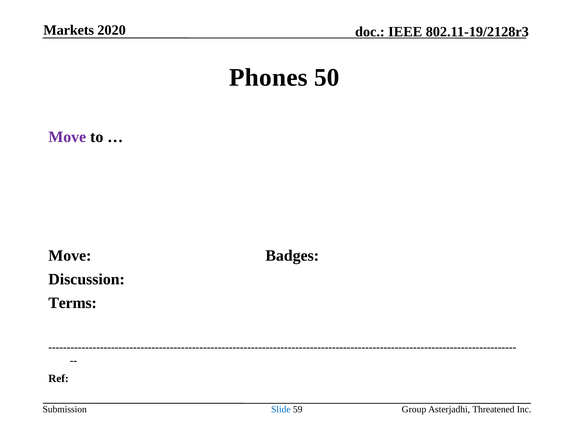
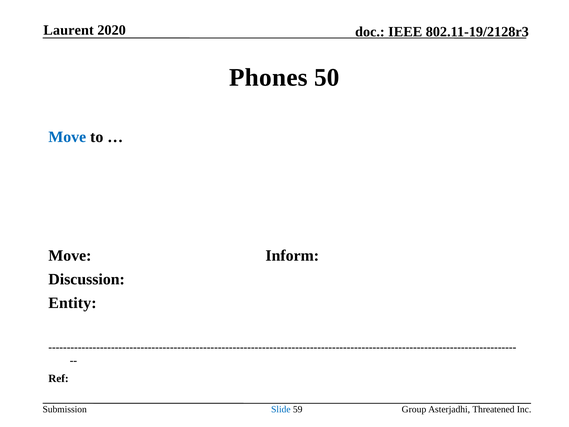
Markets: Markets -> Laurent (69, 30)
Move colour: purple -> blue (67, 137)
Badges: Badges -> Inform (292, 255)
Terms: Terms -> Entity (72, 303)
